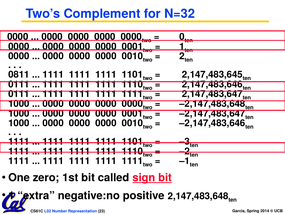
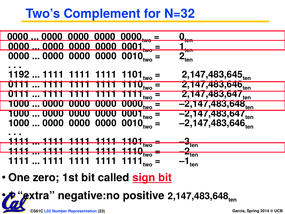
0811: 0811 -> 1192 (19, 74)
